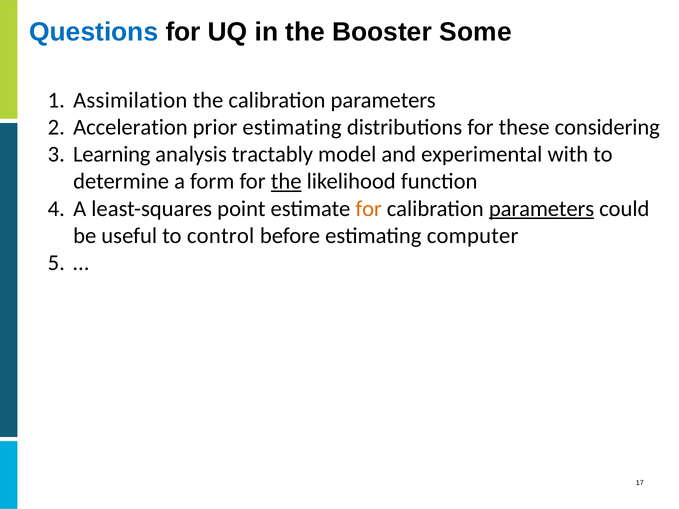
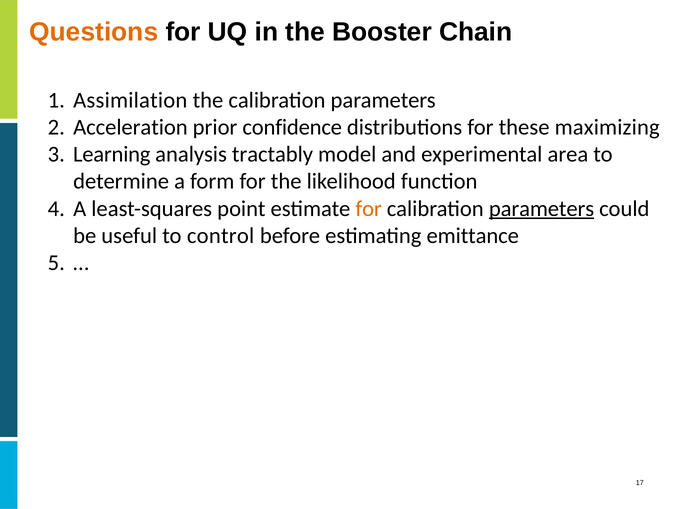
Questions colour: blue -> orange (94, 32)
Some: Some -> Chain (476, 32)
prior estimating: estimating -> confidence (292, 127)
considering: considering -> maximizing (607, 127)
with: with -> area (568, 154)
the underline: present -> none (286, 182)
computer: computer -> emittance (473, 236)
